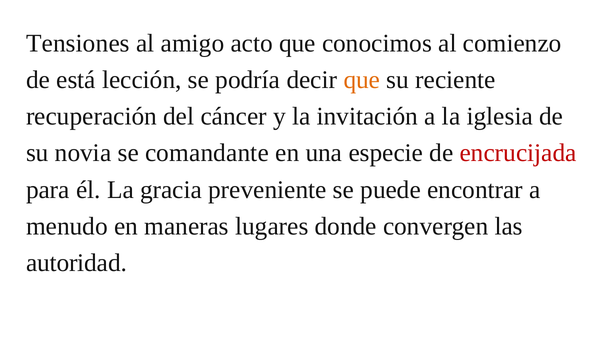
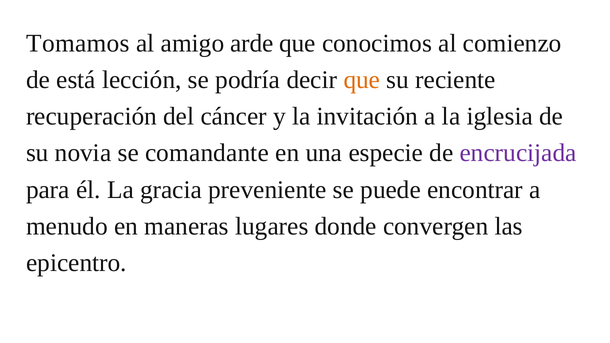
Tensiones: Tensiones -> Tomamos (78, 43)
acto: acto -> arde (252, 43)
encrucijada colour: red -> purple (518, 153)
autoridad: autoridad -> epicentro (76, 263)
